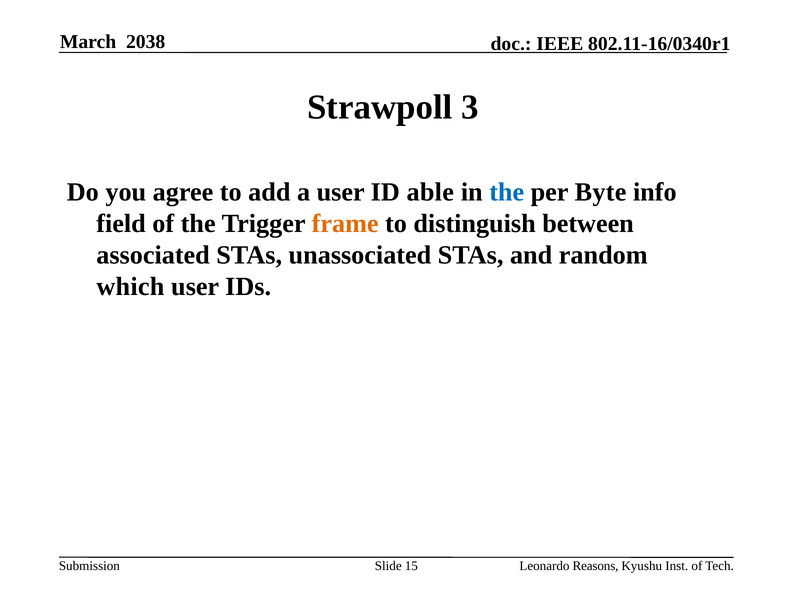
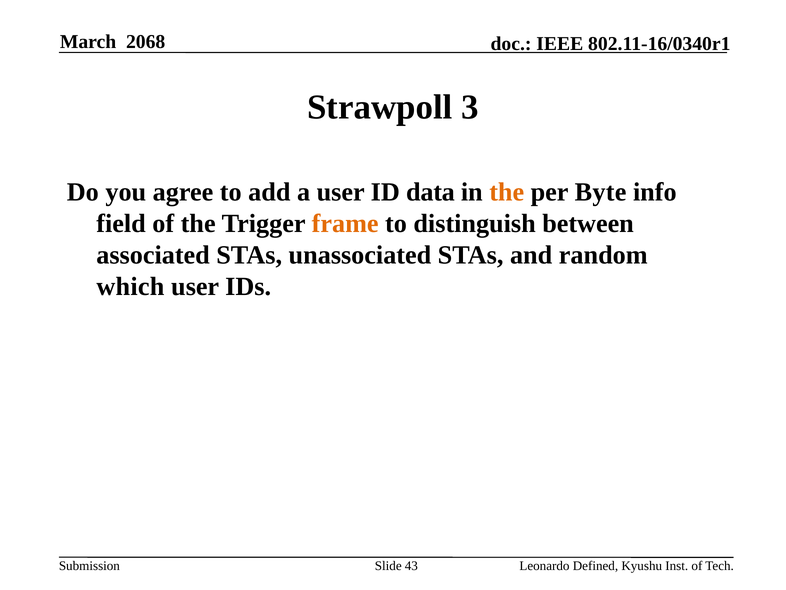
2038: 2038 -> 2068 (146, 42)
able: able -> data (430, 192)
the colour: blue -> orange (507, 192)
15: 15 -> 43 (411, 565)
Reasons: Reasons -> Defined (595, 565)
